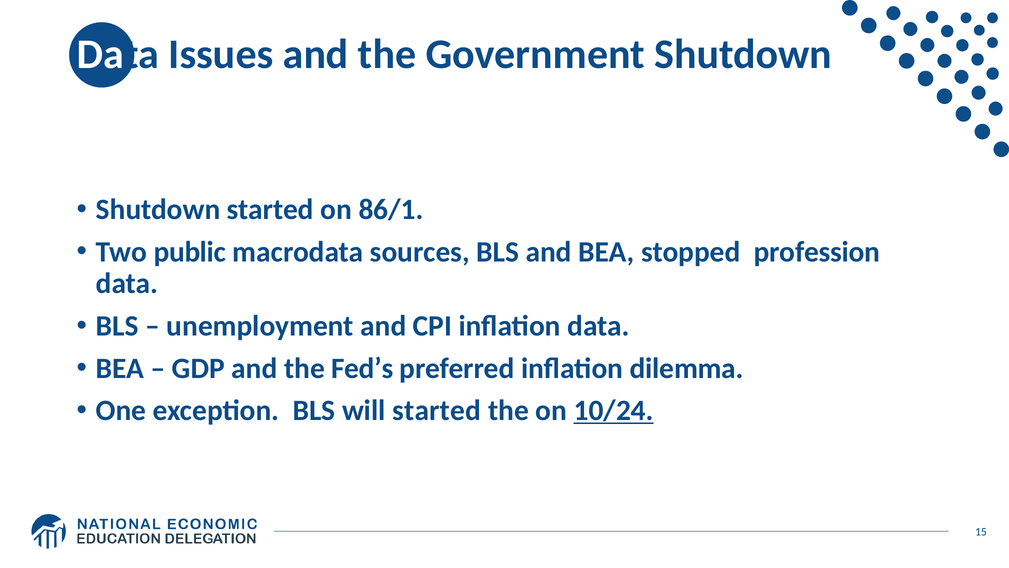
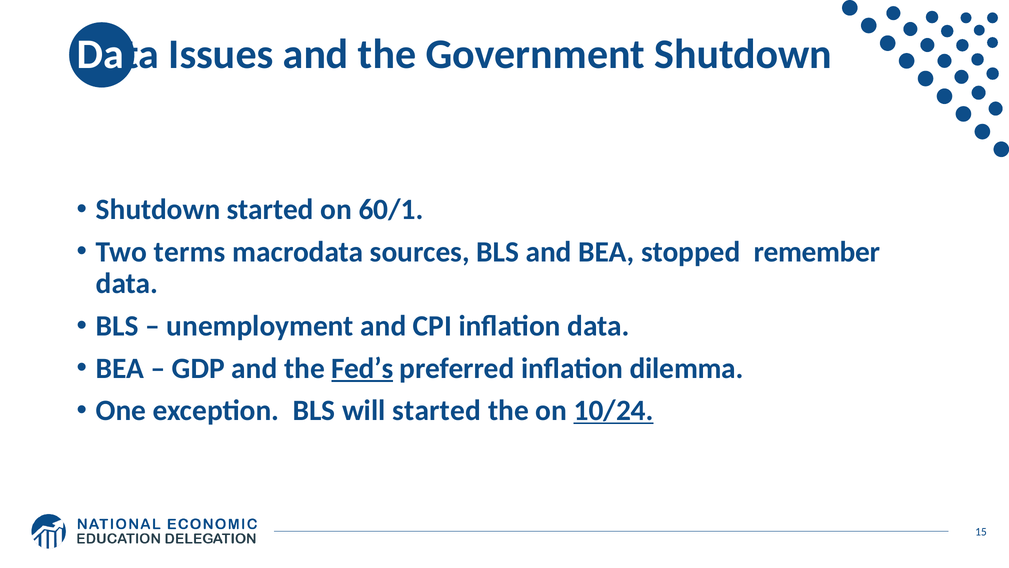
86/1: 86/1 -> 60/1 (391, 209)
public: public -> terms (190, 252)
profession: profession -> remember (817, 252)
Fed’s underline: none -> present (362, 368)
